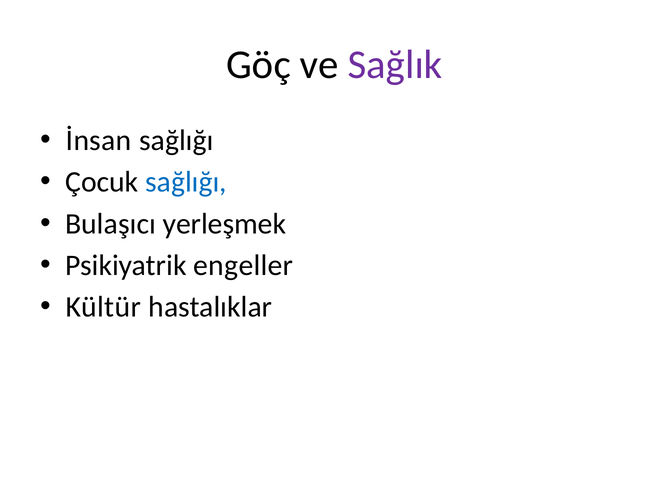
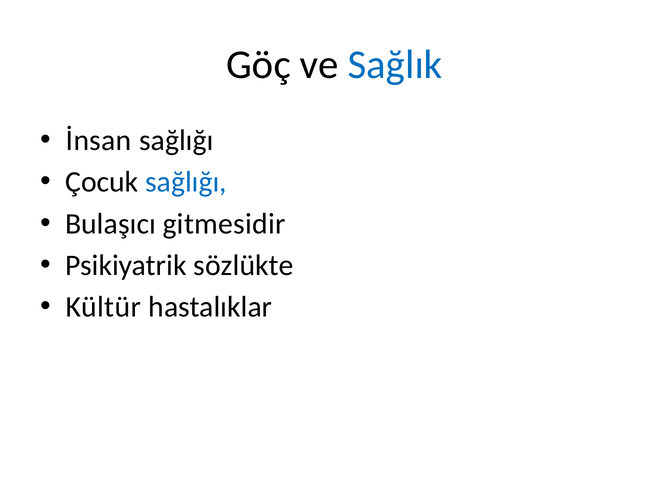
Sağlık colour: purple -> blue (395, 65)
yerleşmek: yerleşmek -> gitmesidir (224, 224)
engeller: engeller -> sözlükte (243, 265)
